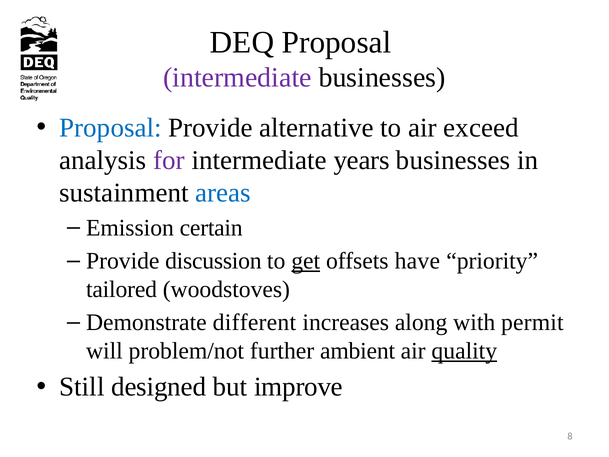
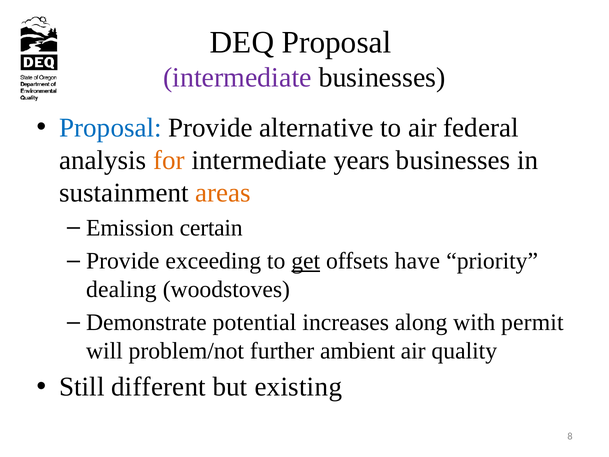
exceed: exceed -> federal (481, 128)
for colour: purple -> orange (169, 160)
areas colour: blue -> orange (223, 193)
discussion: discussion -> exceeding (213, 261)
tailored: tailored -> dealing (121, 289)
different: different -> potential (254, 322)
quality underline: present -> none (464, 351)
designed: designed -> different (158, 387)
improve: improve -> existing (298, 387)
